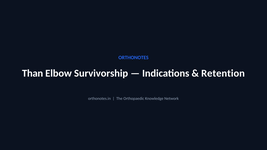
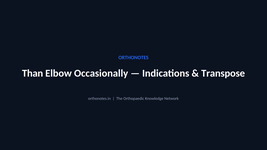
Survivorship: Survivorship -> Occasionally (101, 73)
Retention: Retention -> Transpose (223, 73)
